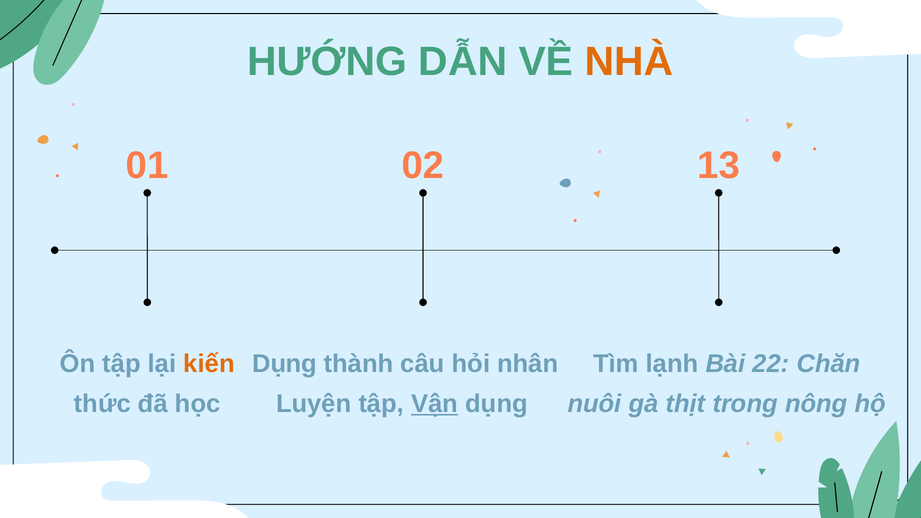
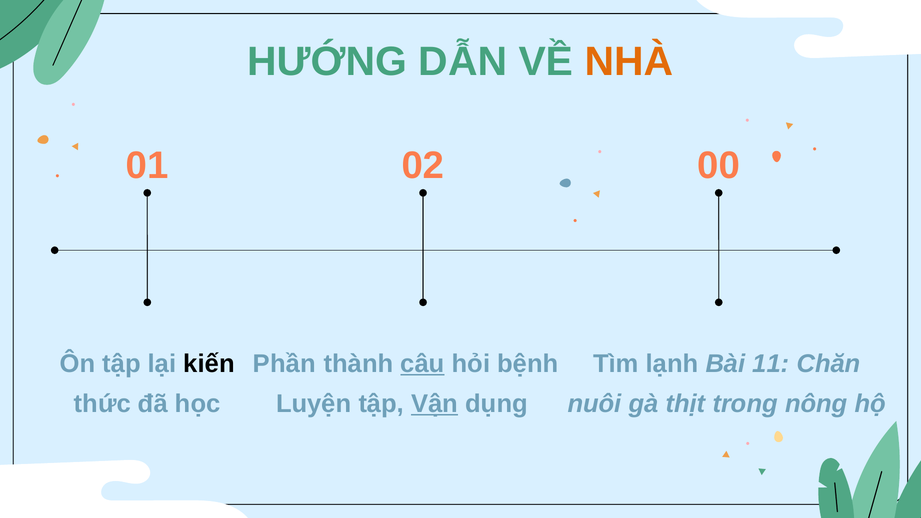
13: 13 -> 00 (719, 166)
kiến colour: orange -> black (209, 364)
Dụng: Dụng -> Phần (284, 364)
câu underline: none -> present (422, 364)
nhân: nhân -> bệnh (528, 364)
22: 22 -> 11 (771, 364)
